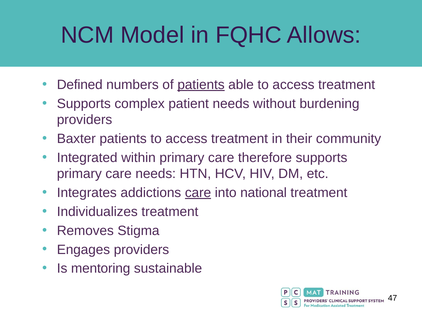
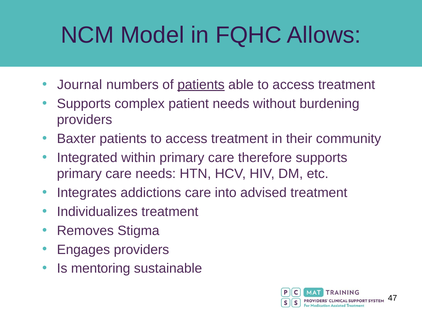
Defined: Defined -> Journal (80, 85)
care underline: present -> none (198, 193)
national: national -> advised (264, 193)
